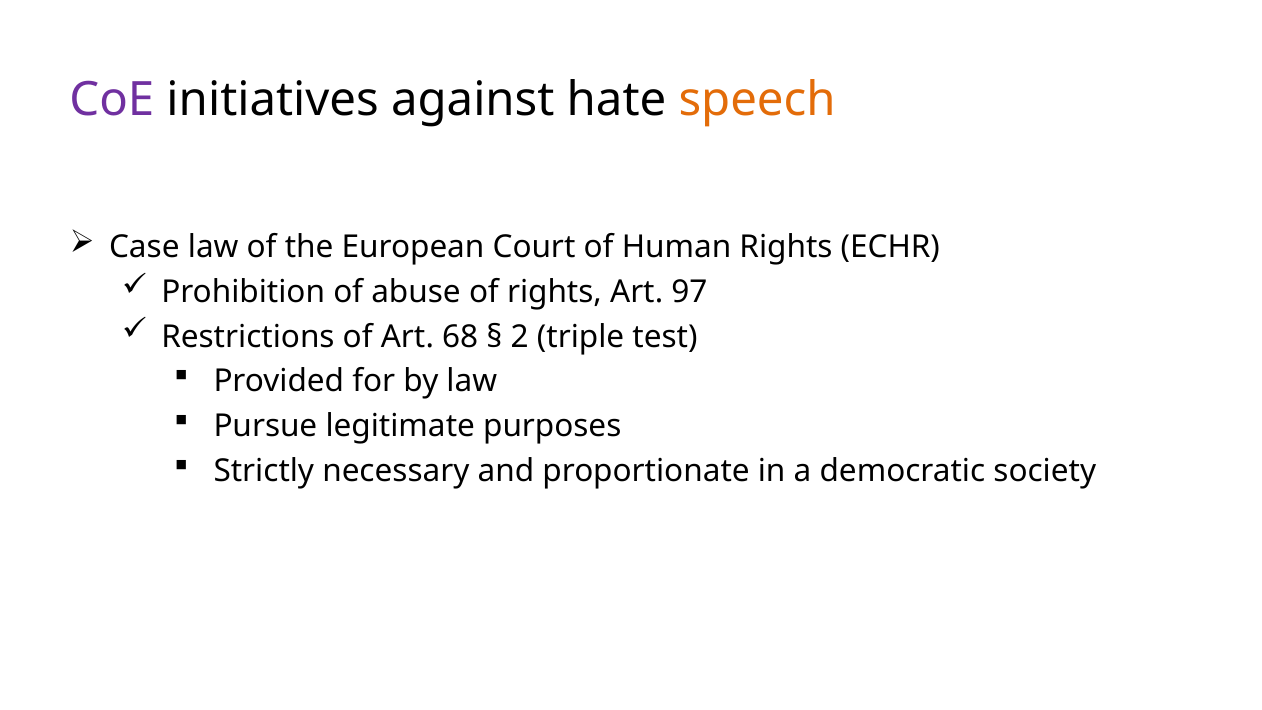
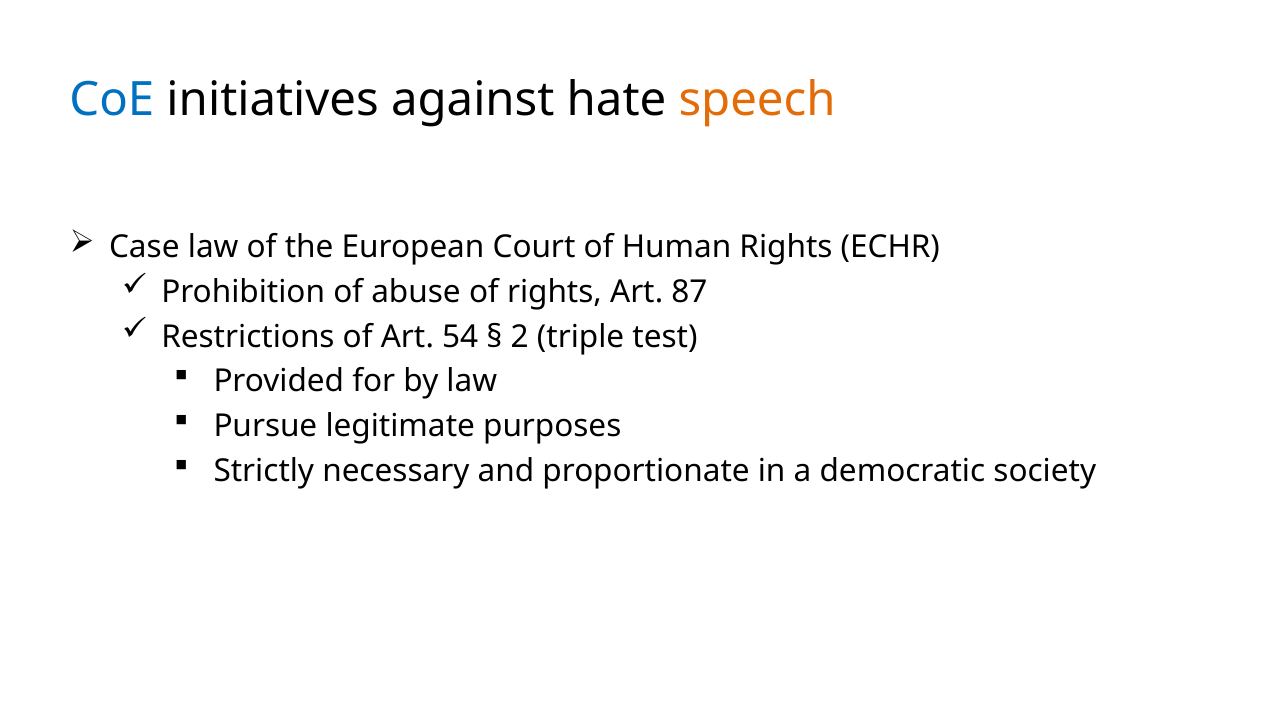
CoE colour: purple -> blue (112, 100)
97: 97 -> 87 (689, 292)
68: 68 -> 54 (460, 337)
